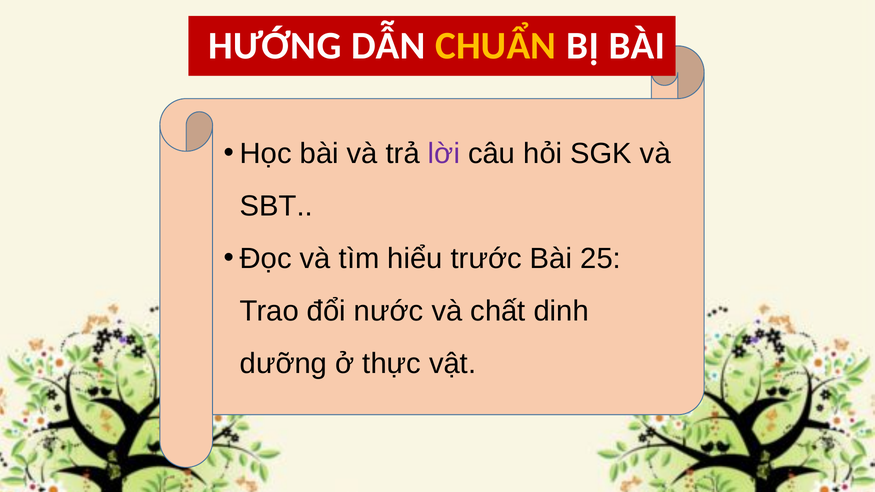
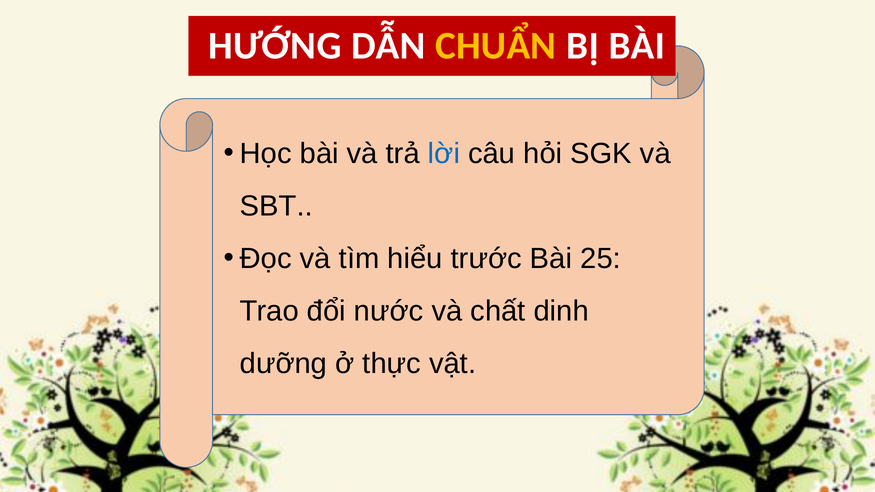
lời colour: purple -> blue (444, 154)
